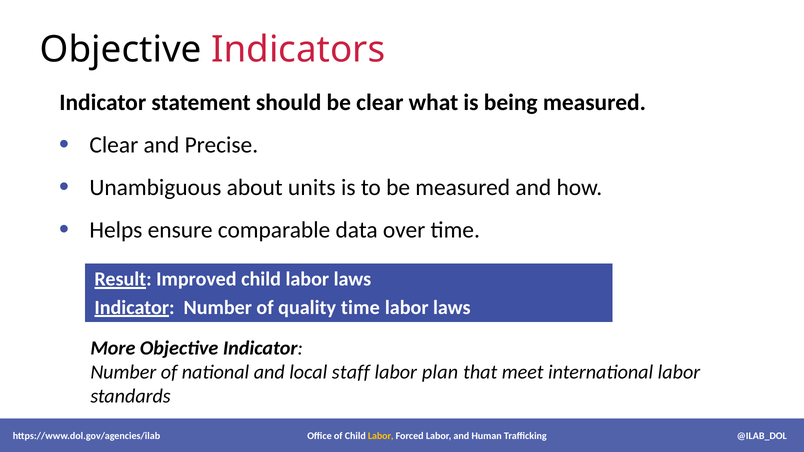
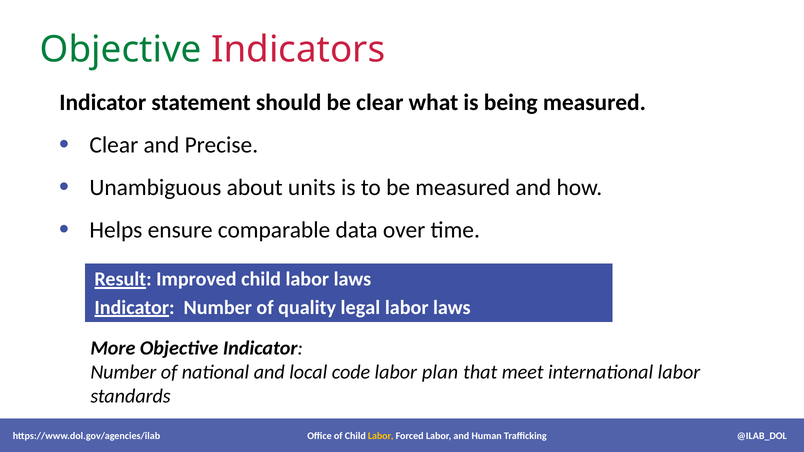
Objective colour: black -> green (121, 50)
quality time: time -> legal (360, 308)
staff: staff -> code (351, 372)
